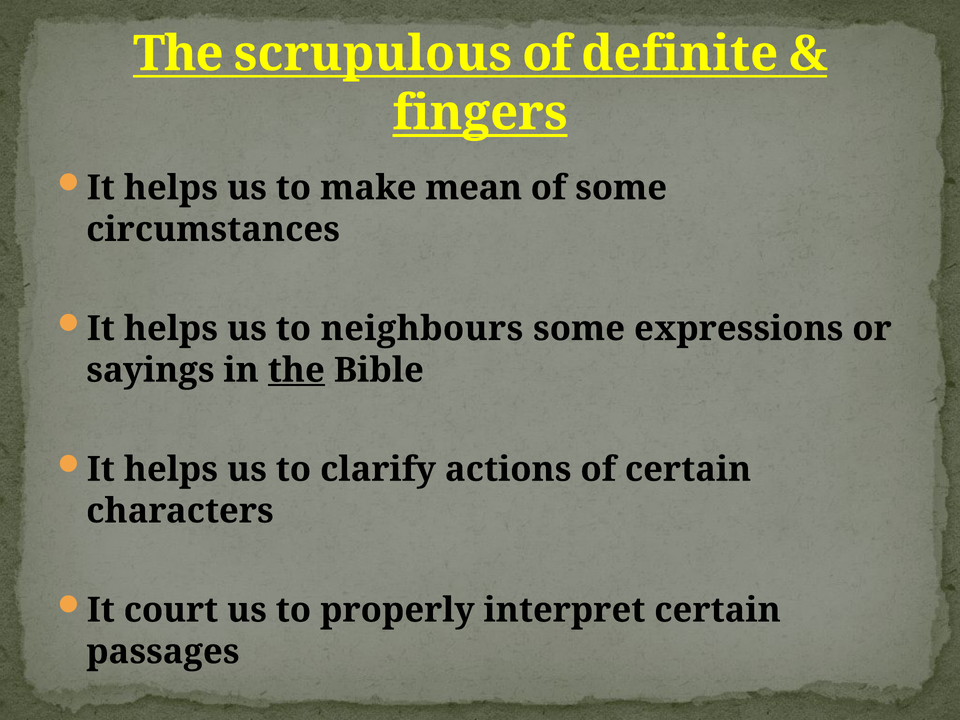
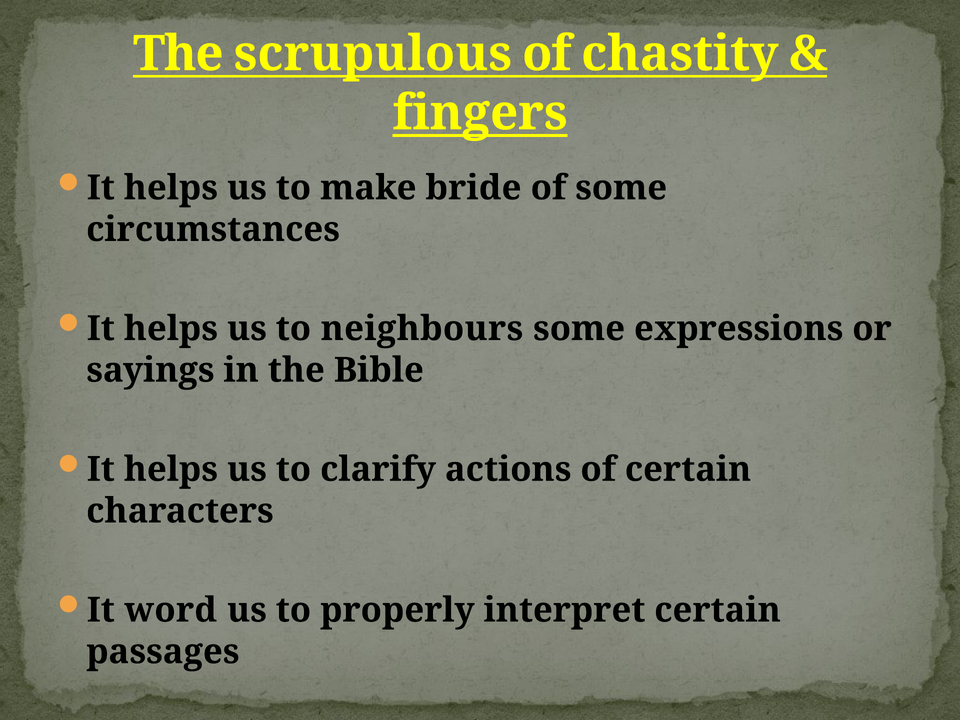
definite: definite -> chastity (680, 54)
mean: mean -> bride (473, 188)
the underline: present -> none (296, 370)
court: court -> word (171, 610)
